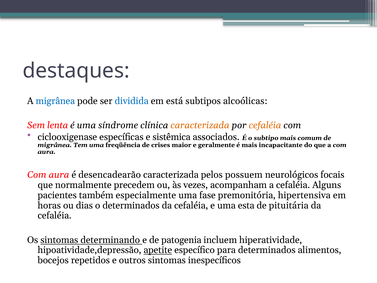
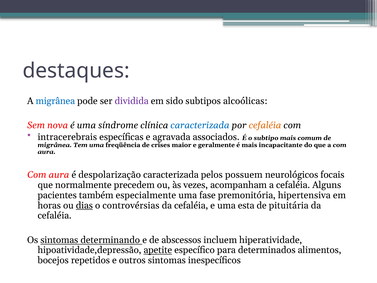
dividida colour: blue -> purple (132, 101)
está: está -> sido (175, 101)
lenta: lenta -> nova (58, 125)
caracterizada colour: orange -> blue (200, 125)
ciclooxigenase: ciclooxigenase -> intracerebrais (67, 137)
sistêmica: sistêmica -> agravada (171, 137)
desencadearão: desencadearão -> despolarização (110, 175)
dias underline: none -> present (84, 205)
o determinados: determinados -> controvérsias (131, 205)
patogenia: patogenia -> abscessos (181, 240)
